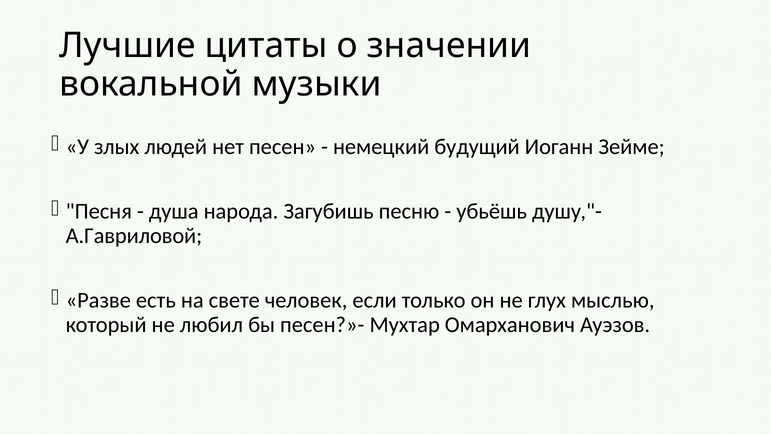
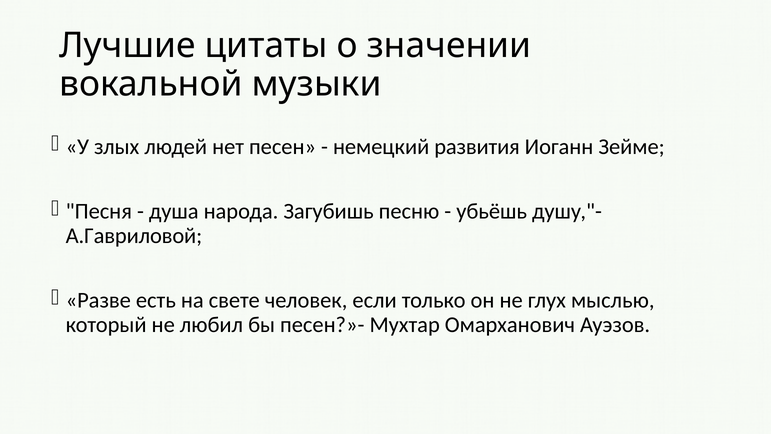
будущий: будущий -> развития (477, 147)
